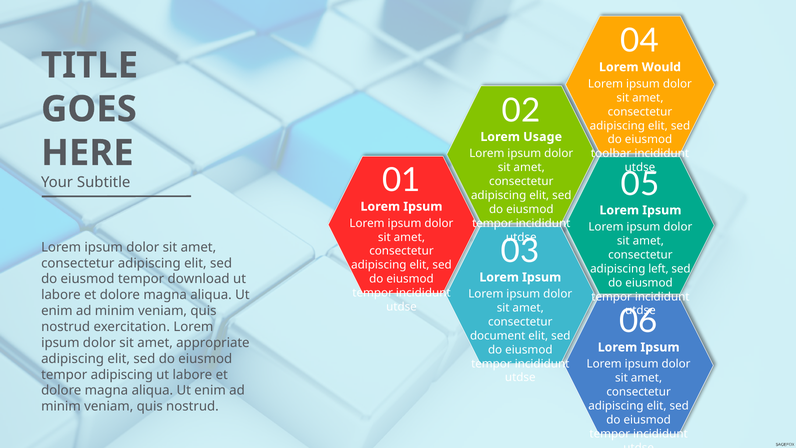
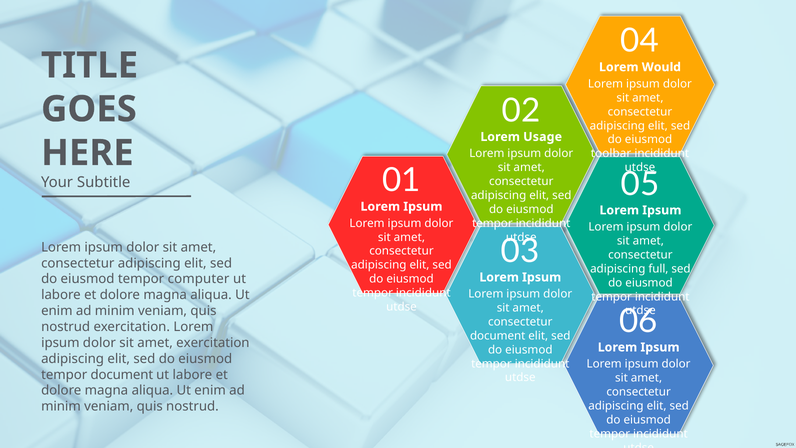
left: left -> full (658, 269)
download: download -> computer (199, 279)
amet appropriate: appropriate -> exercitation (213, 343)
tempor adipiscing: adipiscing -> document (122, 374)
